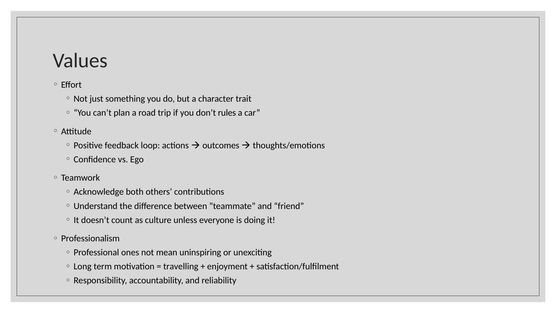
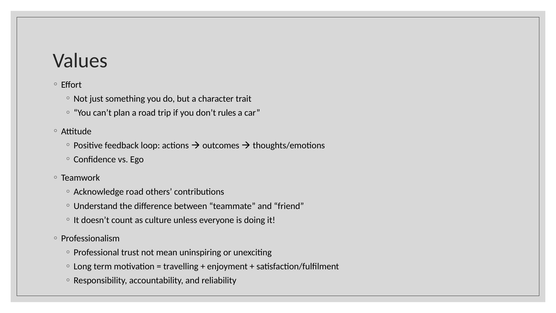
Acknowledge both: both -> road (135, 192)
ones: ones -> trust (130, 252)
